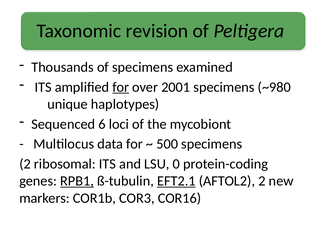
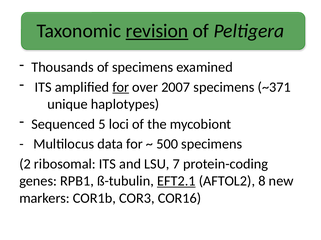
revision underline: none -> present (157, 31)
2001: 2001 -> 2007 (176, 87)
~980: ~980 -> ~371 (274, 87)
6: 6 -> 5 (102, 124)
0: 0 -> 7 (176, 164)
RPB1 underline: present -> none (77, 182)
AFTOL2 2: 2 -> 8 (262, 182)
